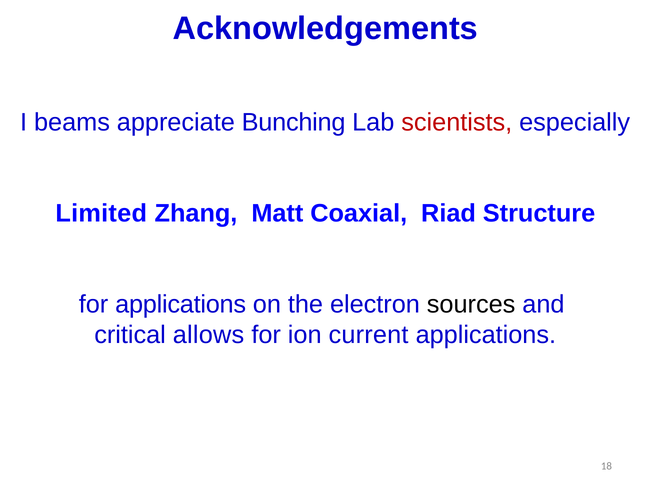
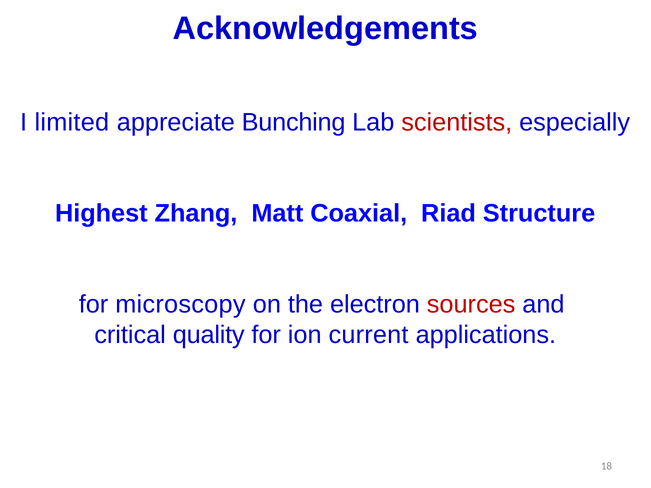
beams: beams -> limited (72, 122)
Limited: Limited -> Highest (101, 214)
for applications: applications -> microscopy (180, 305)
sources colour: black -> red (471, 305)
allows: allows -> quality (209, 335)
